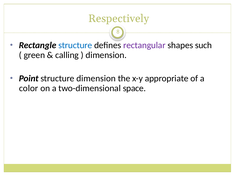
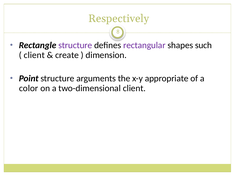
structure colour: blue -> purple (75, 45)
green: green -> client (34, 55)
calling: calling -> create (67, 55)
structure dimension: dimension -> arguments (96, 79)
two-dimensional space: space -> client (134, 88)
